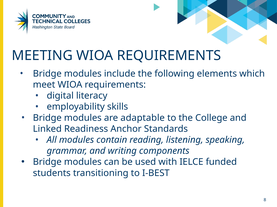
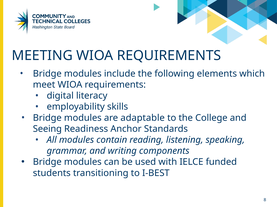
Linked: Linked -> Seeing (47, 129)
